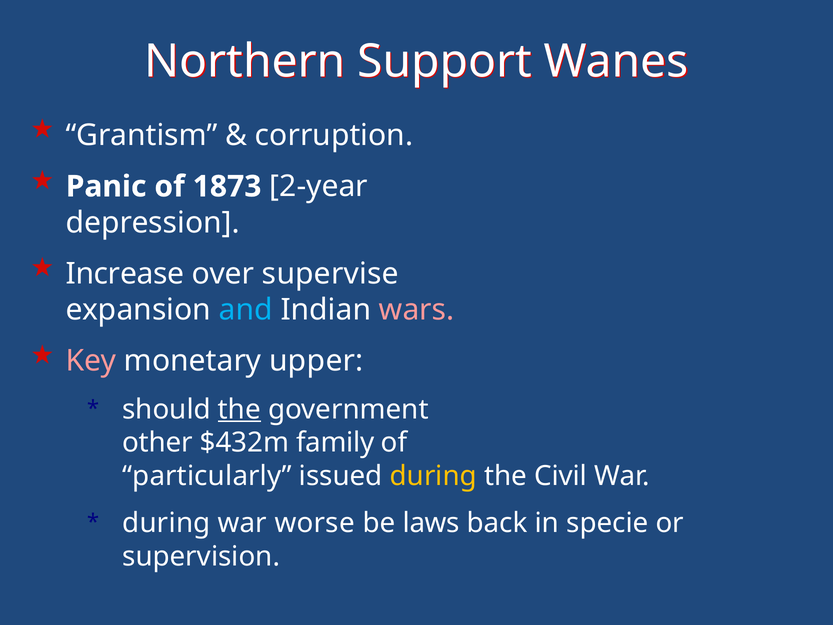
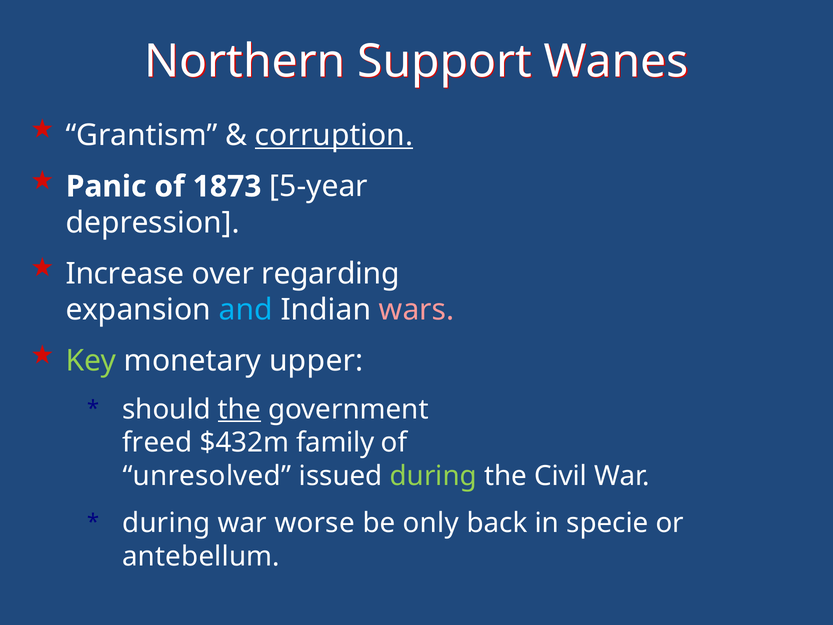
corruption underline: none -> present (334, 135)
2-year: 2-year -> 5-year (319, 186)
supervise: supervise -> regarding (330, 274)
Key colour: pink -> light green (91, 361)
other: other -> freed (157, 443)
particularly: particularly -> unresolved (207, 476)
during colour: yellow -> light green (433, 476)
laws: laws -> only (431, 523)
supervision: supervision -> antebellum (201, 556)
